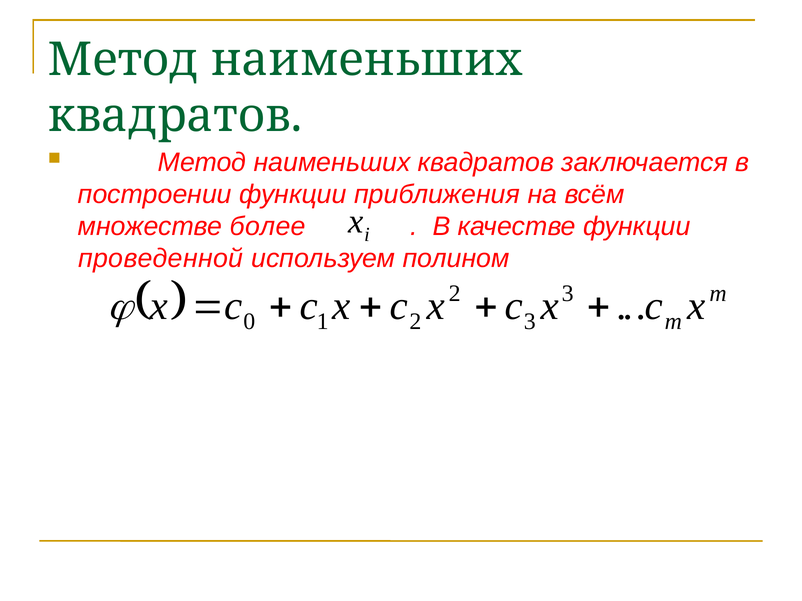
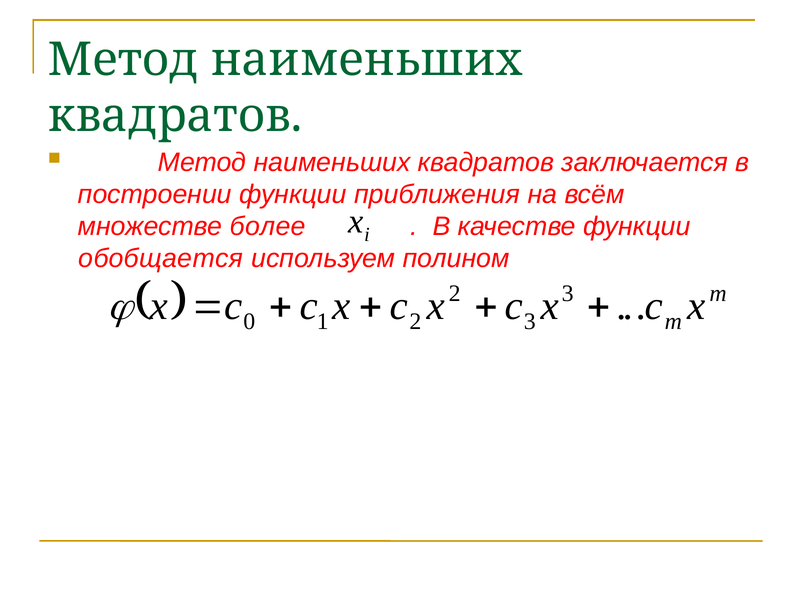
проведенной: проведенной -> обобщается (161, 259)
